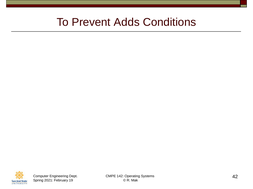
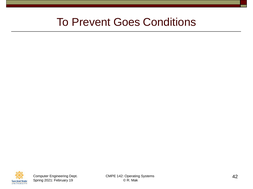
Adds: Adds -> Goes (127, 22)
